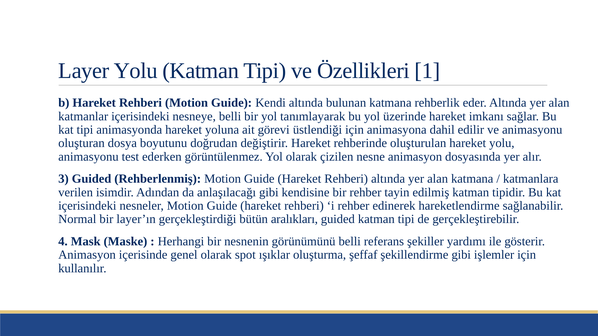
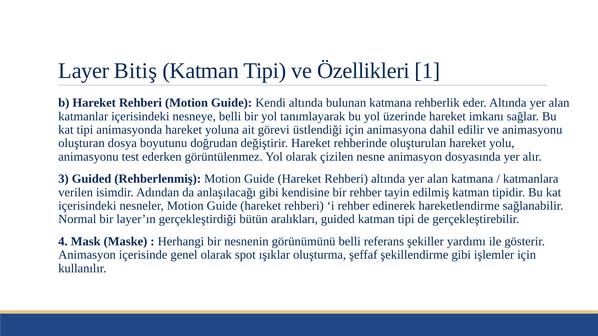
Layer Yolu: Yolu -> Bitiş (136, 71)
